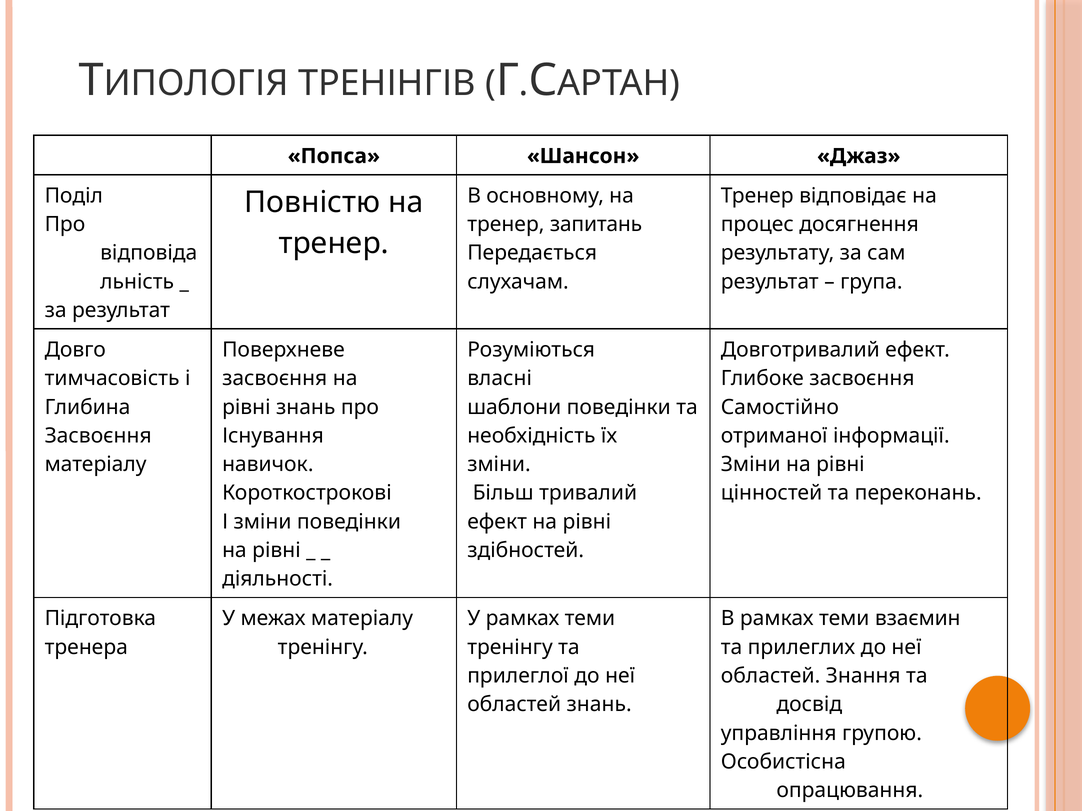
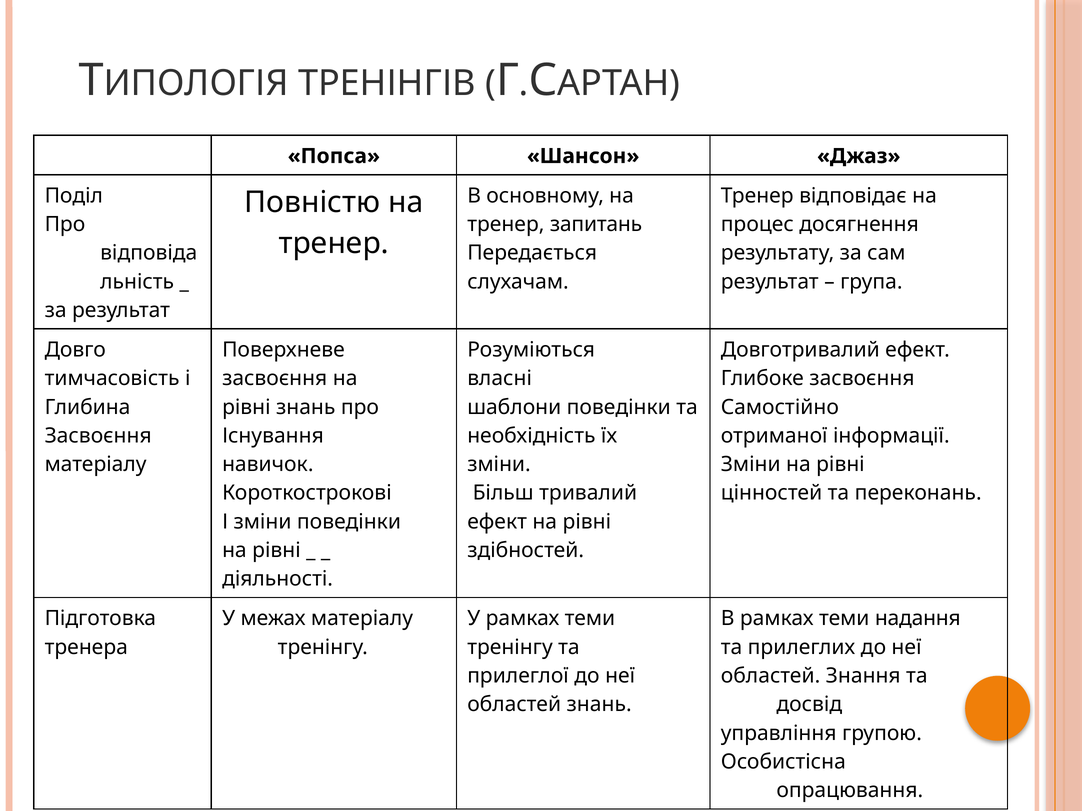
взаємин: взаємин -> надання (918, 619)
